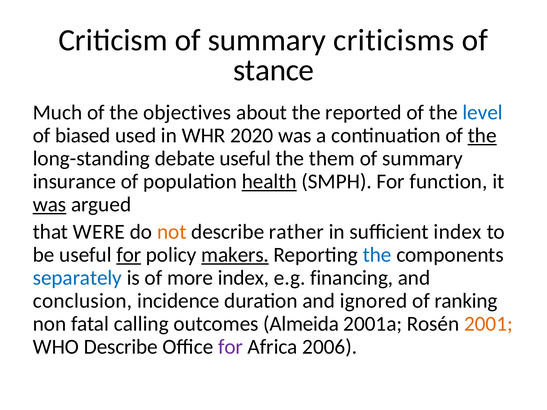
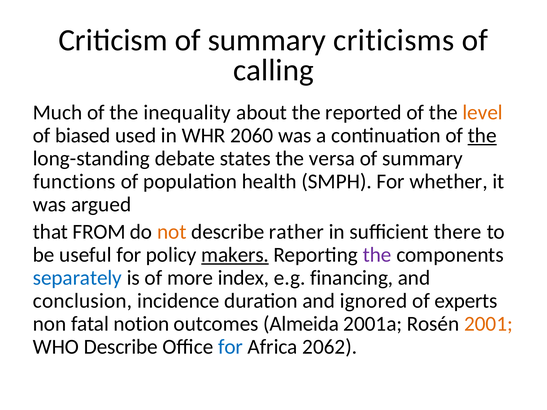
stance: stance -> calling (273, 70)
objectives: objectives -> inequality (187, 113)
level colour: blue -> orange (483, 113)
2020: 2020 -> 2060 (252, 136)
debate useful: useful -> states (245, 159)
them: them -> versa (332, 159)
insurance: insurance -> functions (74, 182)
health underline: present -> none (269, 182)
function: function -> whether (449, 182)
was underline: present -> none (50, 205)
WERE: WERE -> FROM (99, 232)
sufficient index: index -> there (458, 232)
for underline: present -> none (129, 255)
the colour: blue -> purple (377, 255)
ranking: ranking -> experts (466, 301)
calling: calling -> notion (141, 324)
for colour: purple -> blue (230, 347)
2006: 2006 -> 2062 (330, 347)
